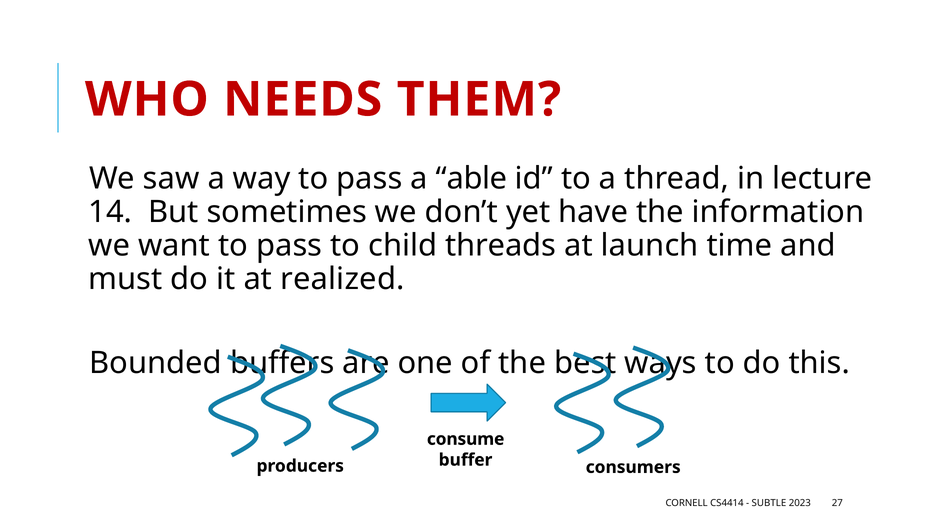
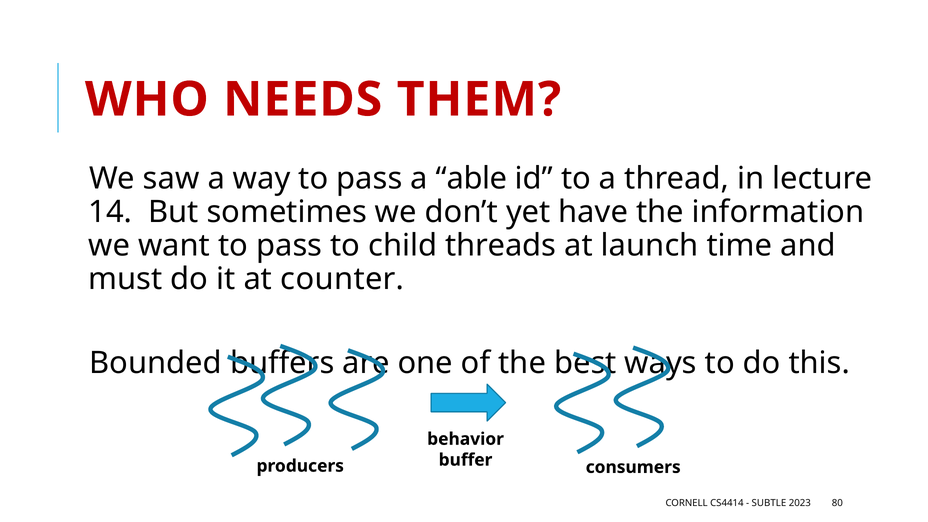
realized: realized -> counter (342, 279)
consume: consume -> behavior (466, 439)
27: 27 -> 80 (837, 503)
